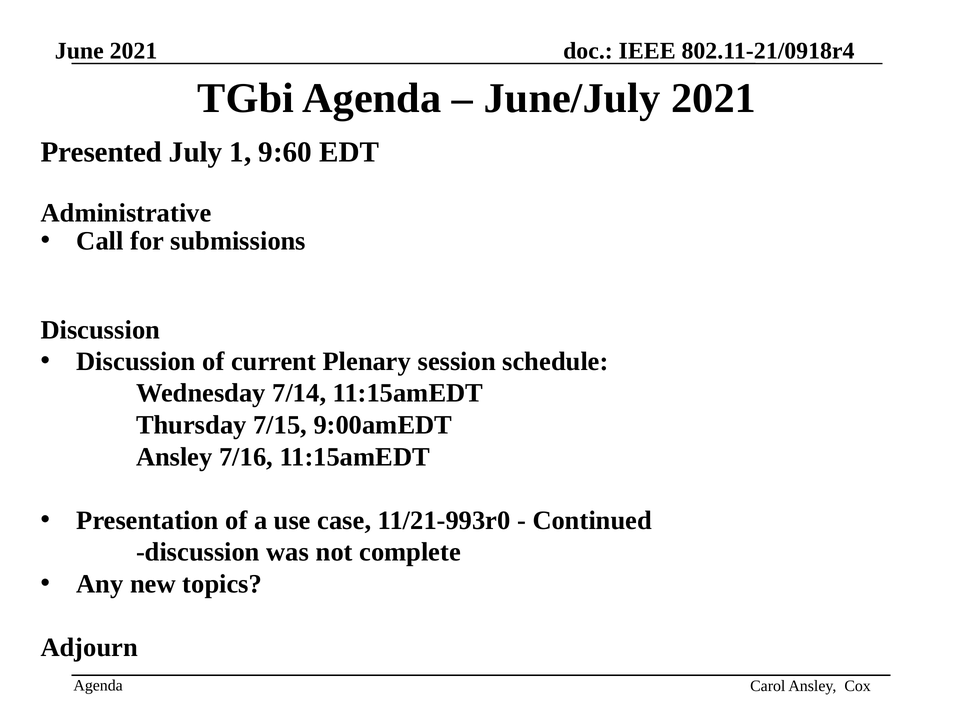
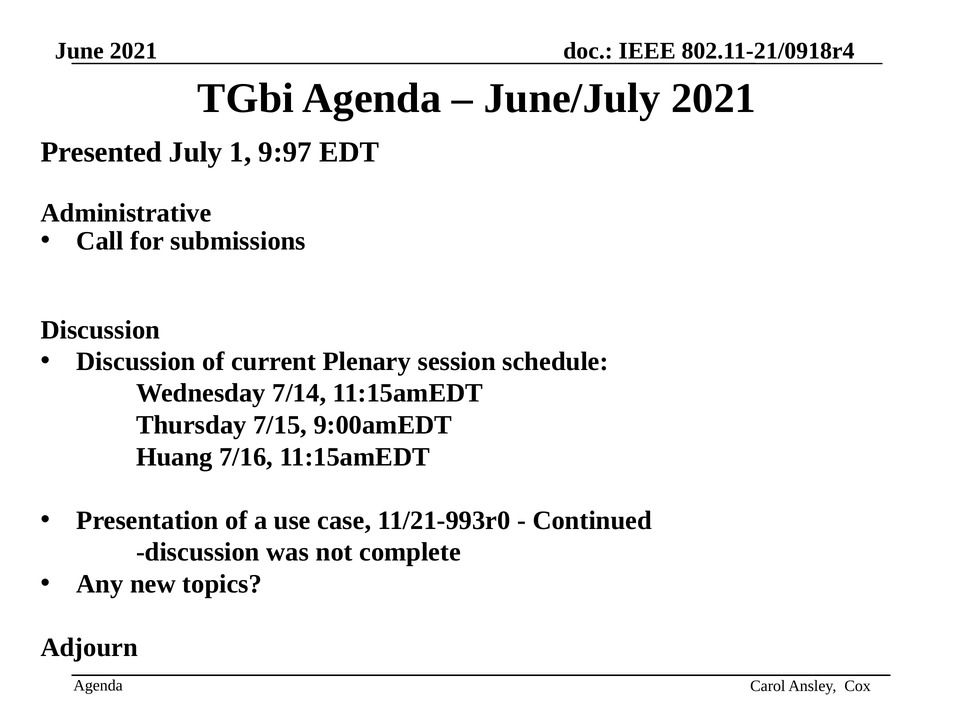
9:60: 9:60 -> 9:97 (285, 152)
Ansley: Ansley -> Huang (174, 457)
